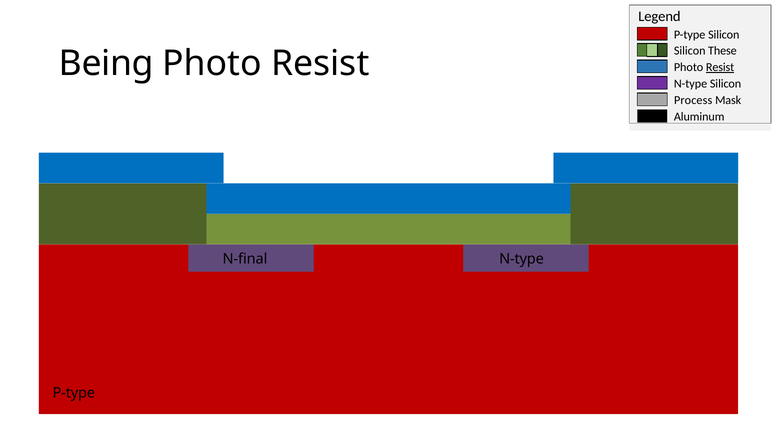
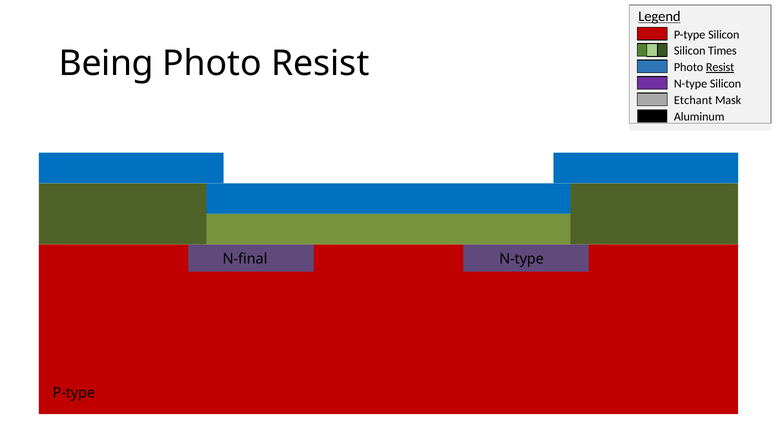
Legend underline: none -> present (659, 17)
These: These -> Times (722, 51)
Process: Process -> Etchant (693, 100)
